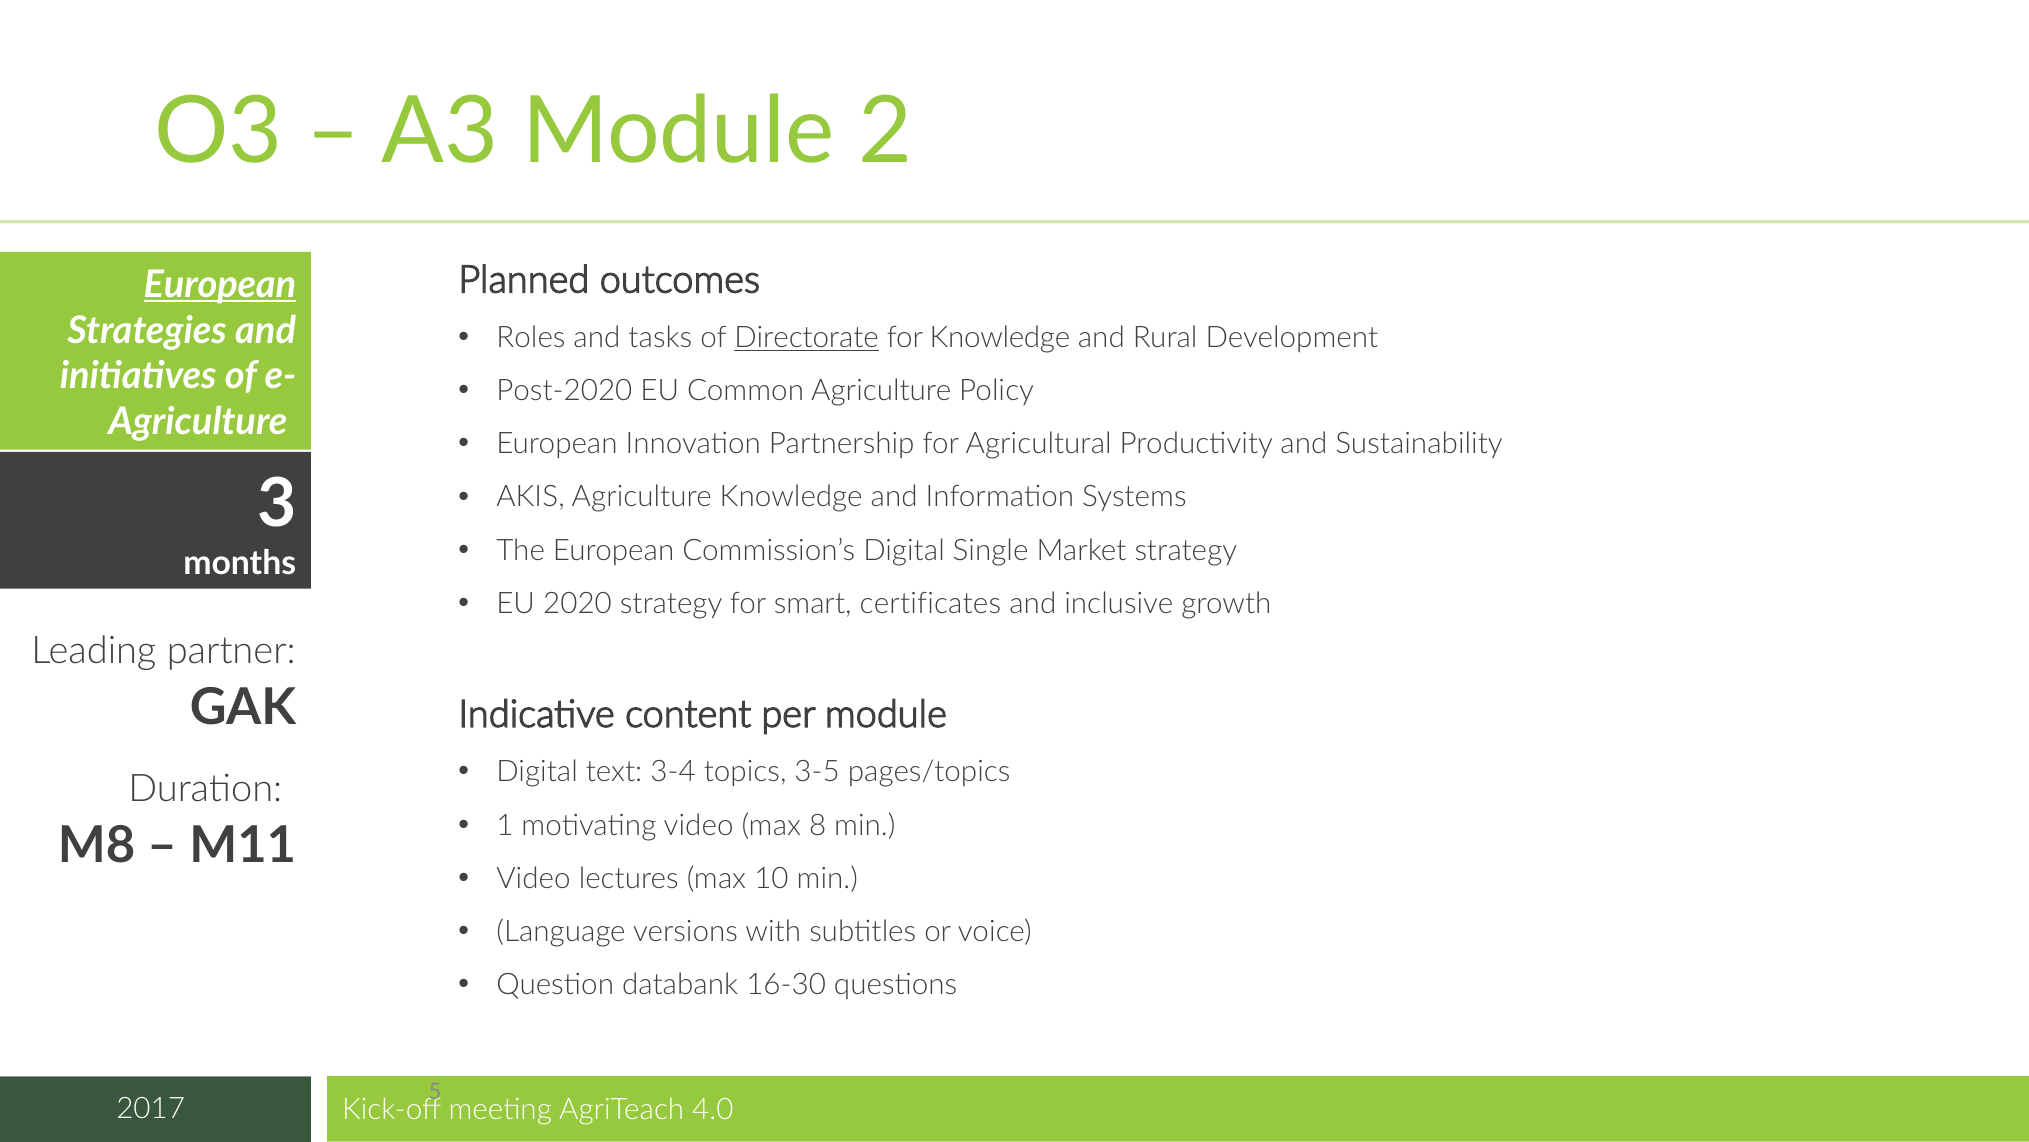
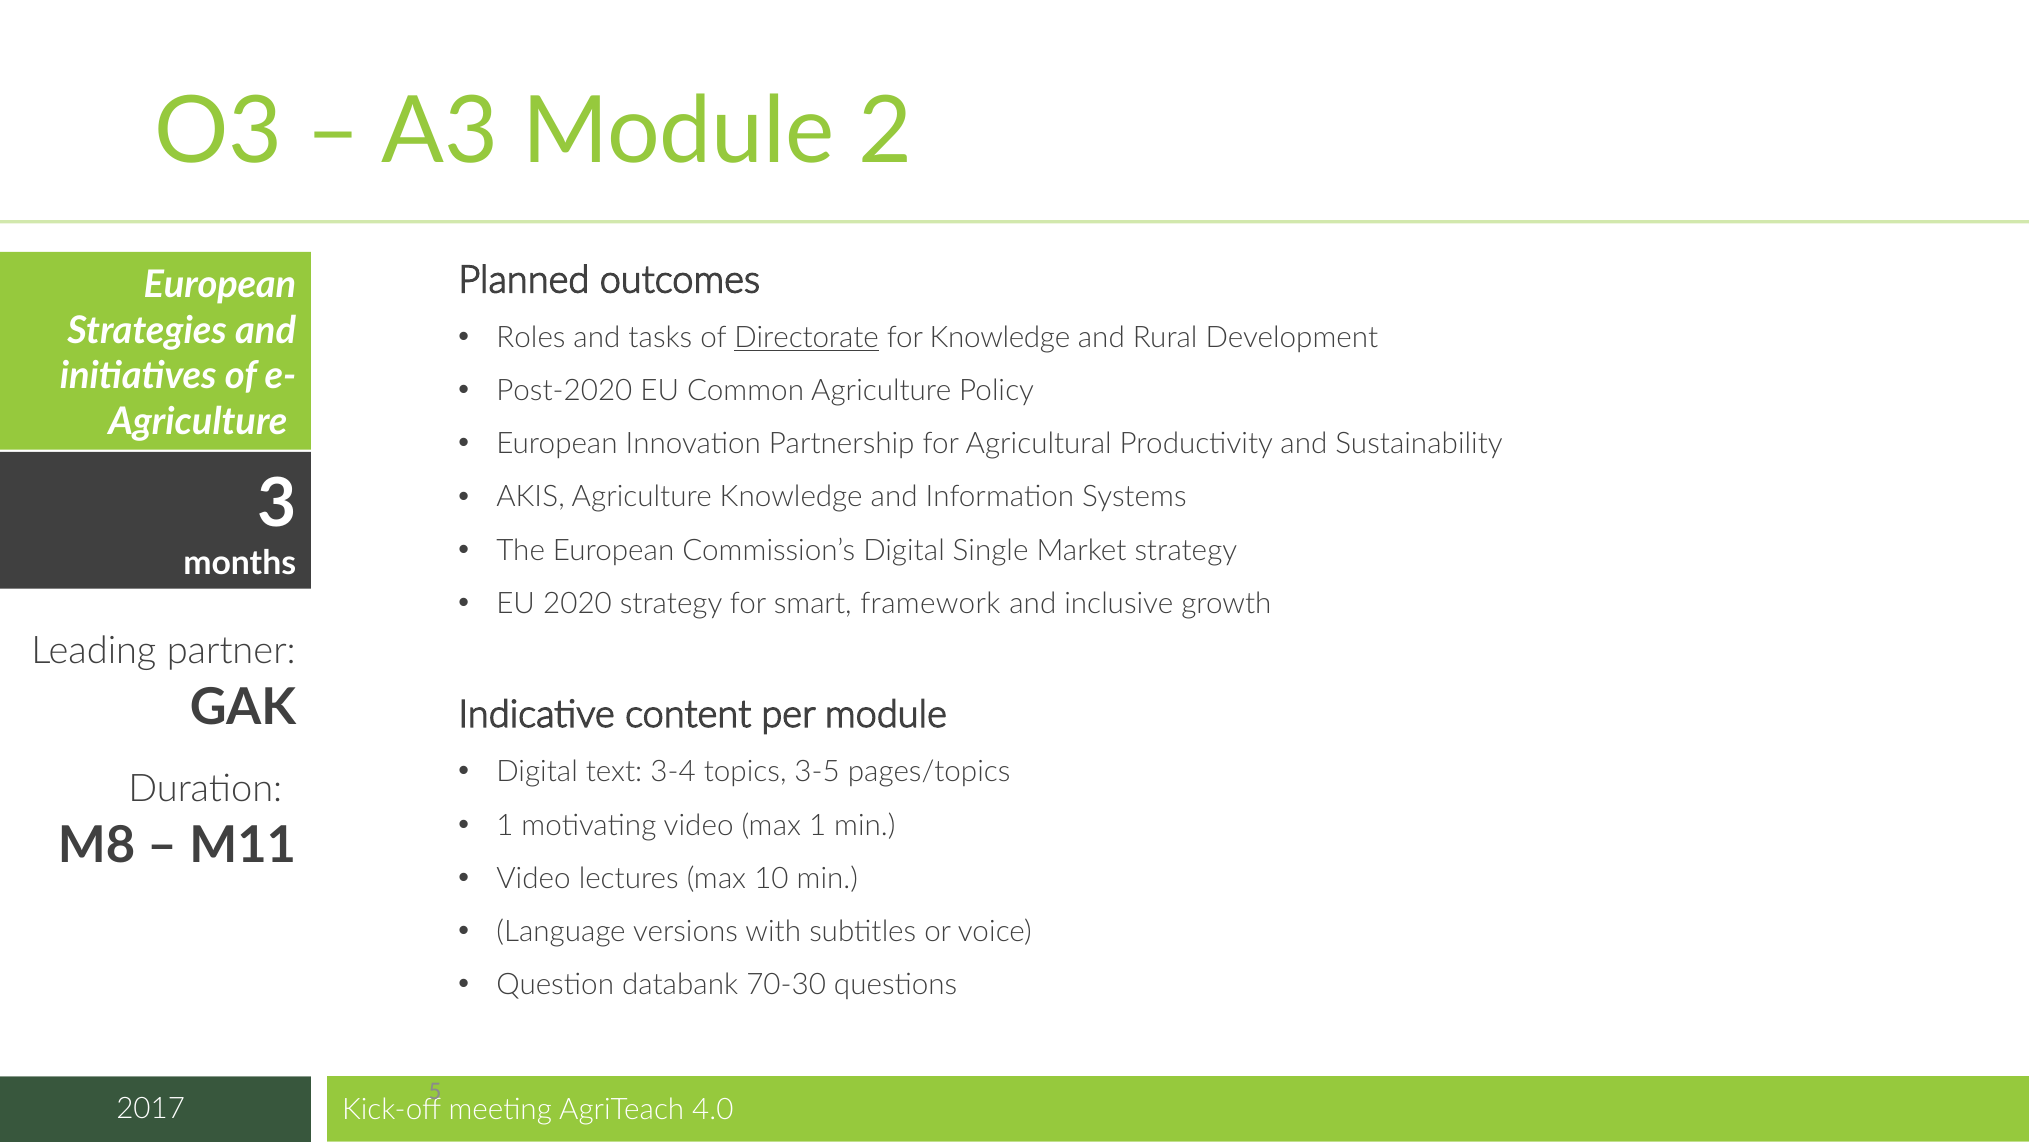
European underline: present -> none (220, 285)
certificates: certificates -> framework (930, 603)
max 8: 8 -> 1 (818, 825)
16-30: 16-30 -> 70-30 (786, 984)
